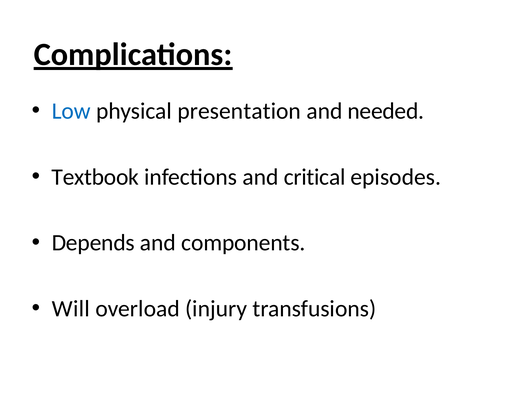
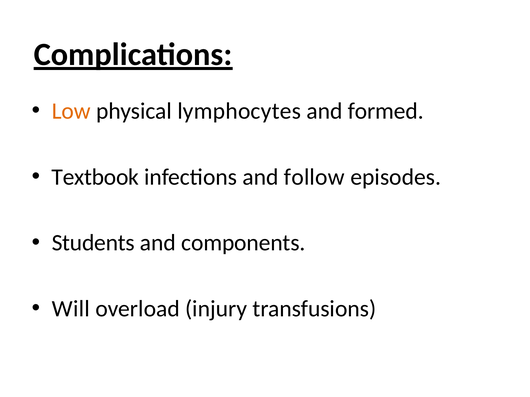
Low colour: blue -> orange (71, 111)
presentation: presentation -> lymphocytes (239, 111)
needed: needed -> formed (386, 111)
critical: critical -> follow (314, 177)
Depends: Depends -> Students (93, 243)
